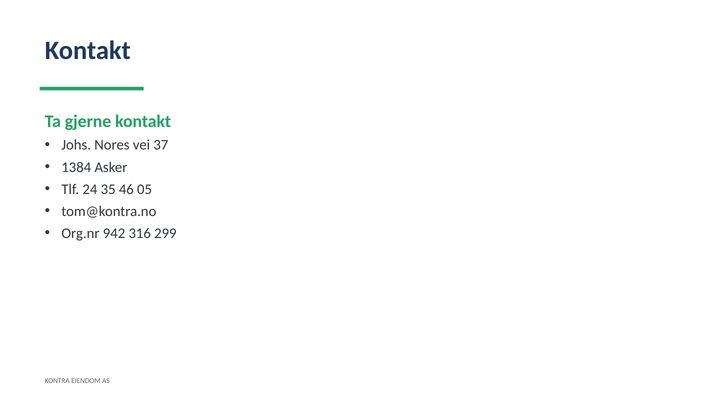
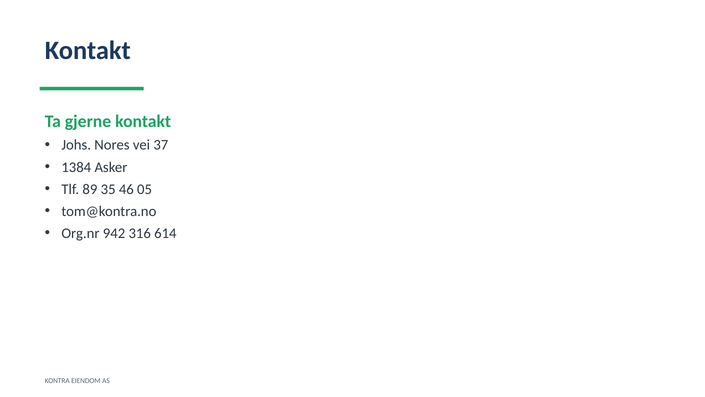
24: 24 -> 89 (90, 189)
299: 299 -> 614 (165, 233)
